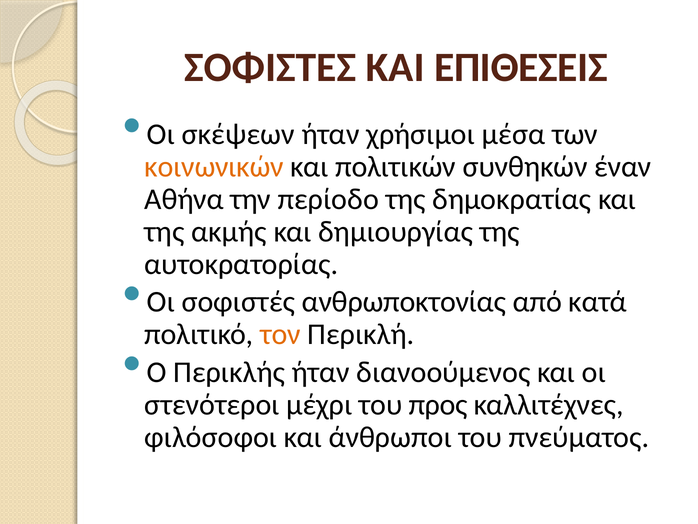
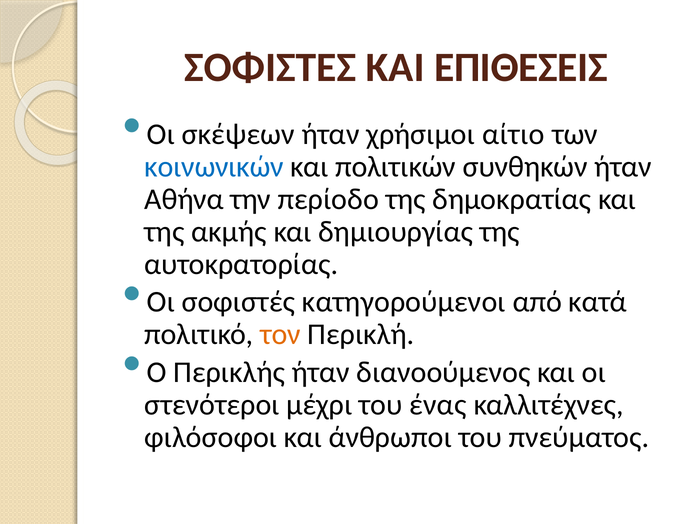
μέσα: μέσα -> αίτιο (513, 134)
κοινωνικών colour: orange -> blue (214, 167)
συνθηκών έναν: έναν -> ήταν (623, 167)
ανθρωποκτονίας: ανθρωποκτονίας -> κατηγορούμενοι (404, 302)
προς: προς -> ένας (438, 404)
